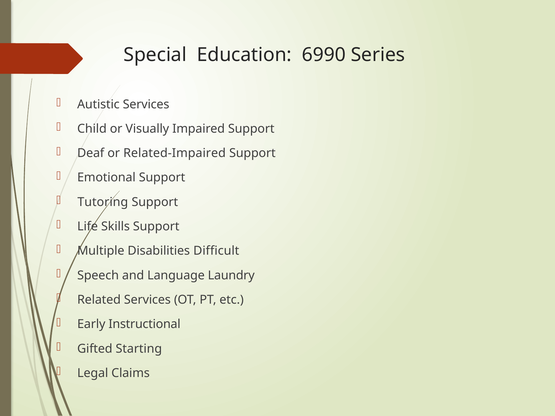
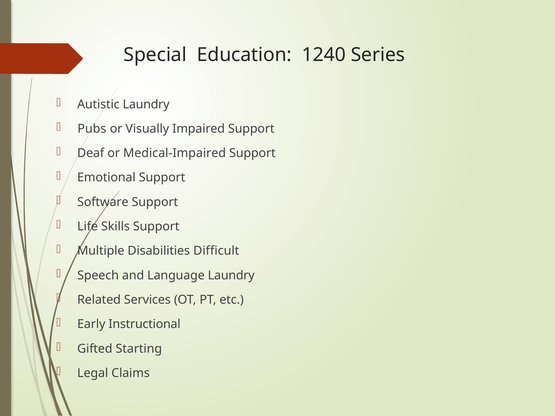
6990: 6990 -> 1240 (324, 55)
Autistic Services: Services -> Laundry (146, 104)
Child: Child -> Pubs (92, 129)
Related-Impaired: Related-Impaired -> Medical-Impaired (175, 153)
Tutoring: Tutoring -> Software (103, 202)
